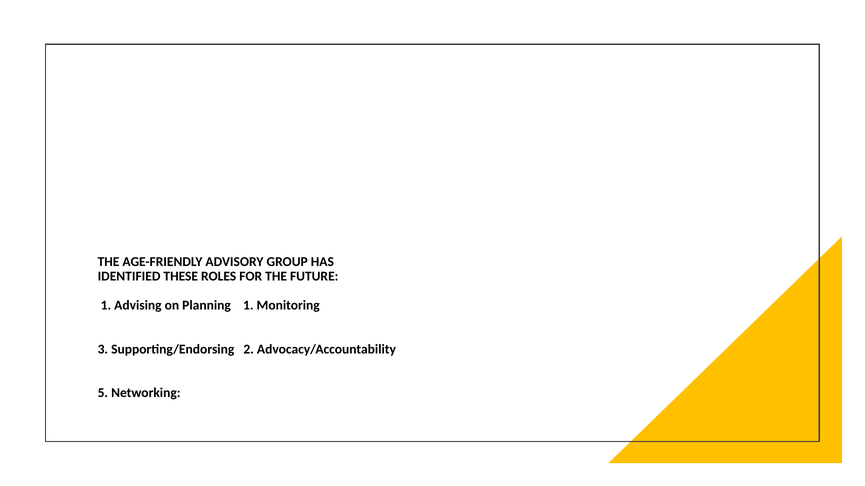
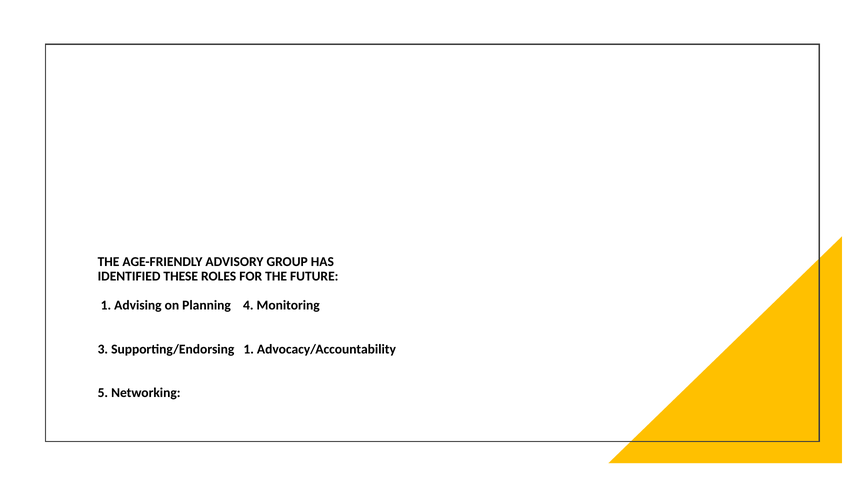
Planning 1: 1 -> 4 (248, 306)
Supporting/Endorsing 2: 2 -> 1 (249, 350)
